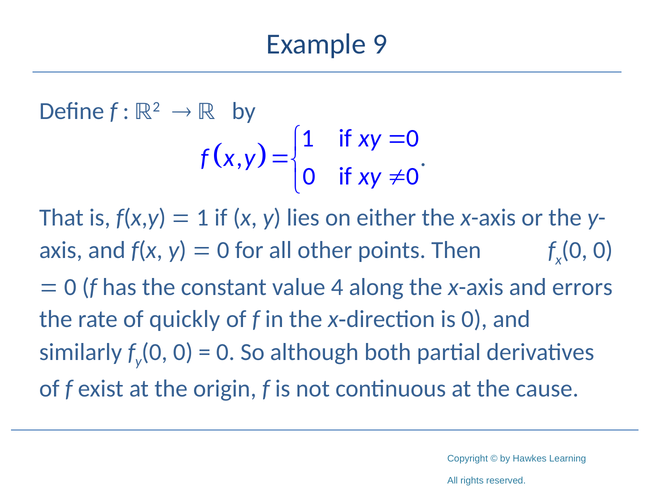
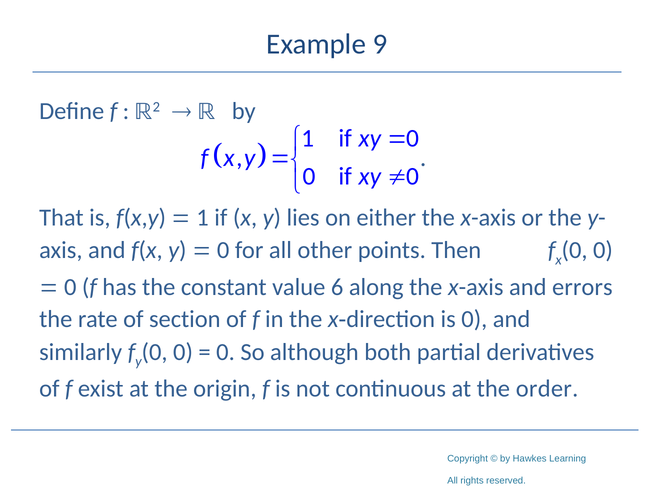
4: 4 -> 6 (337, 287)
quickly: quickly -> section (185, 320)
cause: cause -> order (547, 389)
